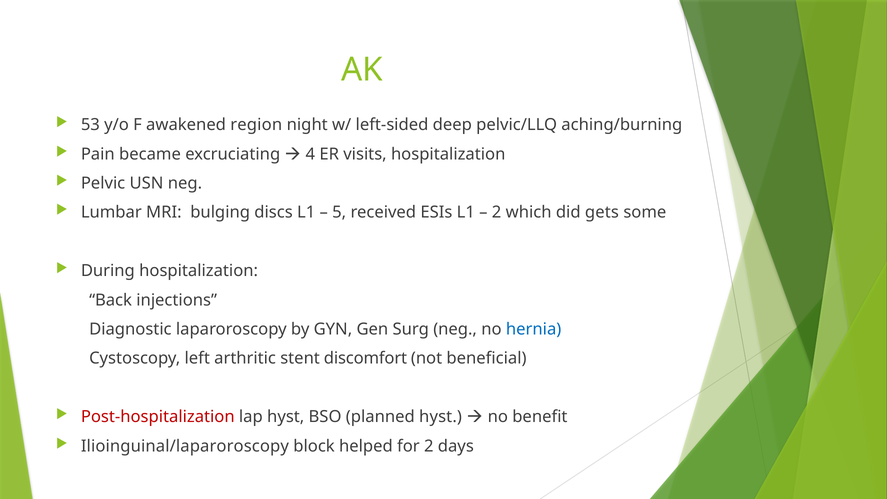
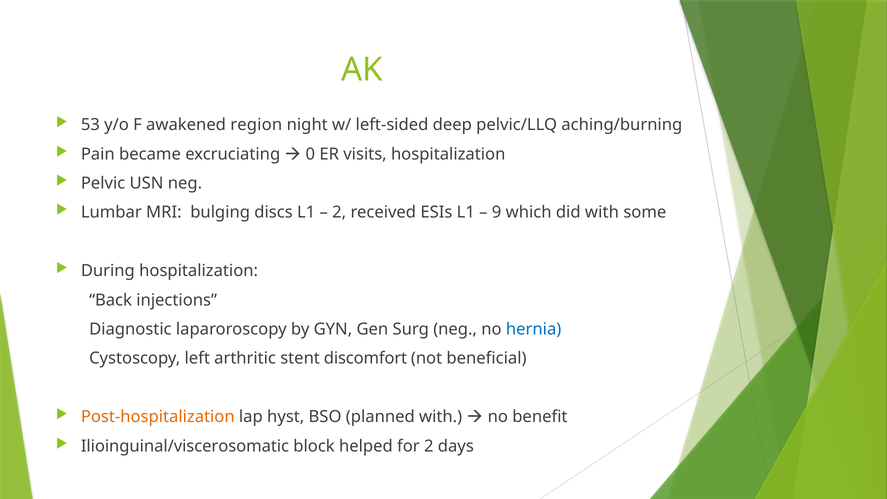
4: 4 -> 0 (310, 154)
5: 5 -> 2 (339, 212)
2: 2 -> 9 (497, 212)
did gets: gets -> with (602, 212)
Post-hospitalization colour: red -> orange (158, 417)
planned hyst: hyst -> with (441, 417)
Ilioinguinal/laparoroscopy: Ilioinguinal/laparoroscopy -> Ilioinguinal/viscerosomatic (185, 446)
